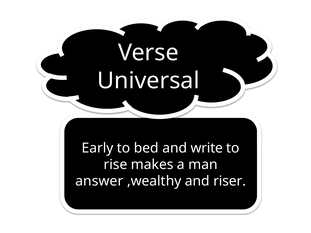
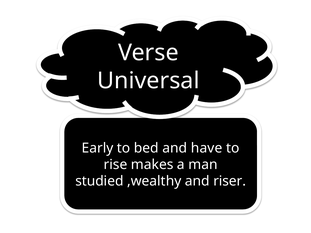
write: write -> have (207, 148)
answer: answer -> studied (99, 181)
